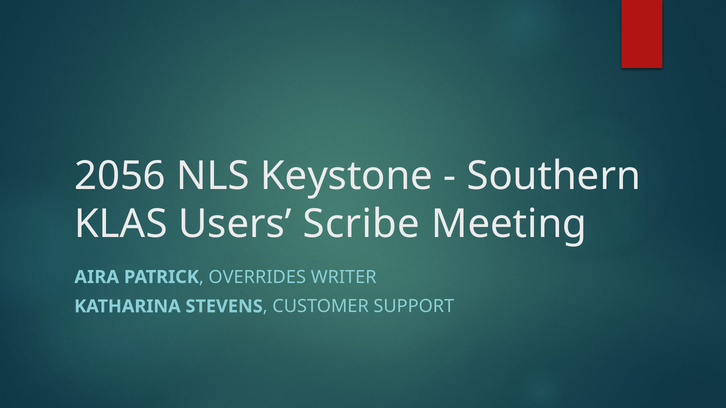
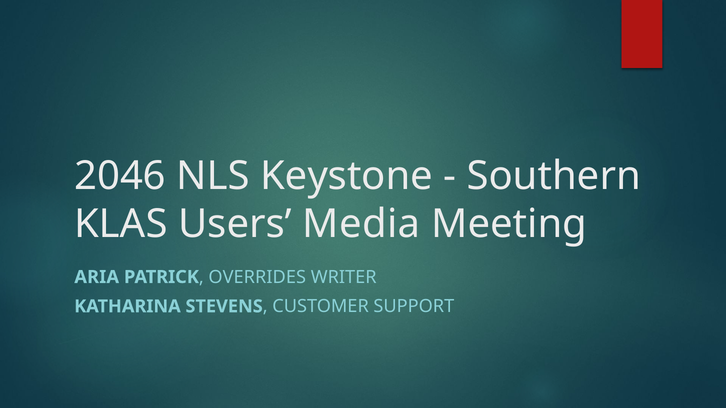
2056: 2056 -> 2046 (120, 176)
Scribe: Scribe -> Media (361, 224)
AIRA: AIRA -> ARIA (97, 277)
